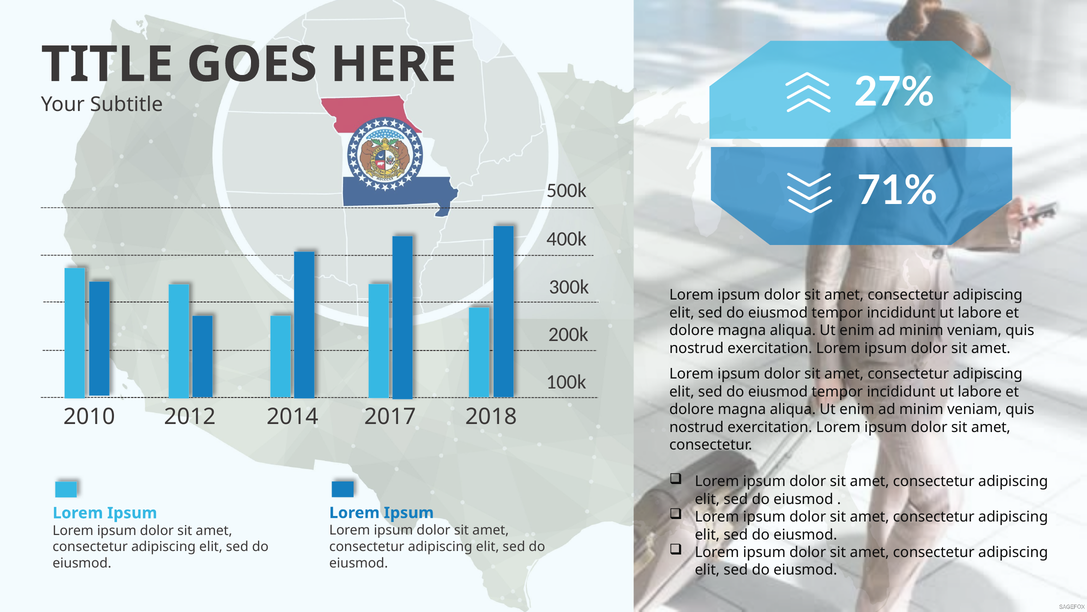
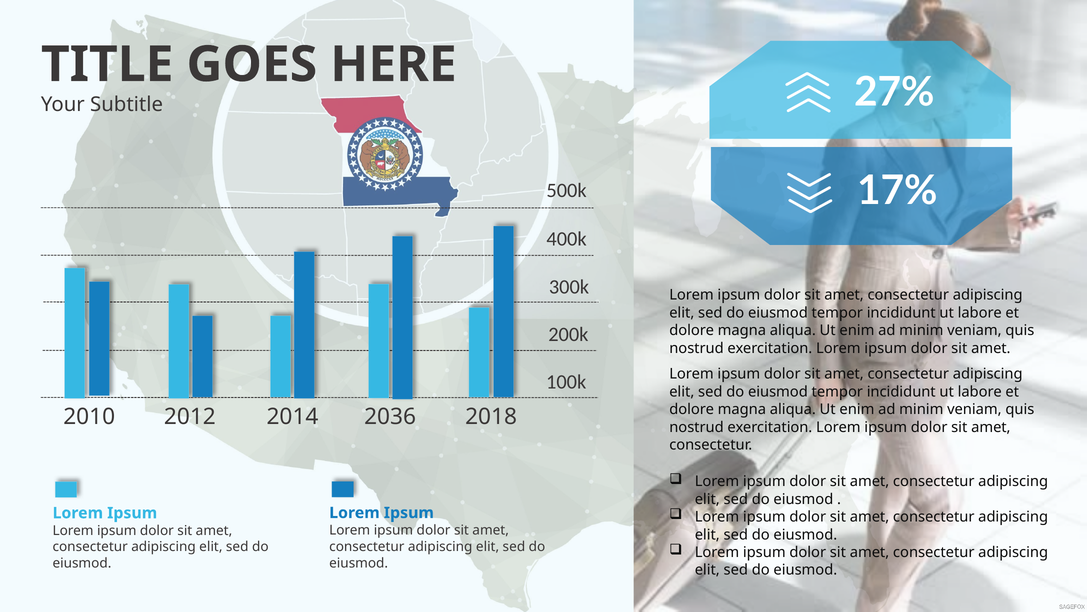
71%: 71% -> 17% (897, 191)
2017: 2017 -> 2036 (390, 417)
